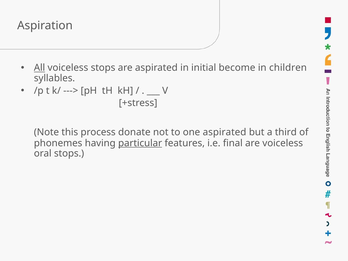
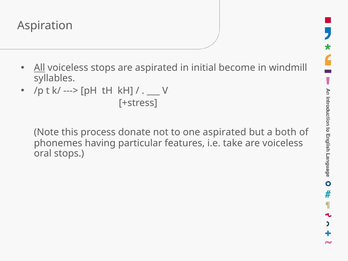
children: children -> windmill (288, 68)
third: third -> both (286, 132)
particular underline: present -> none (140, 143)
final: final -> take (233, 143)
